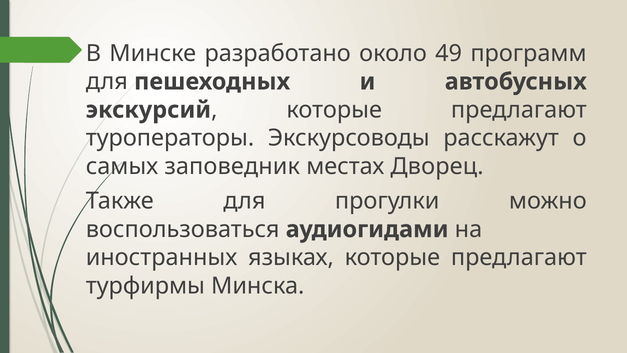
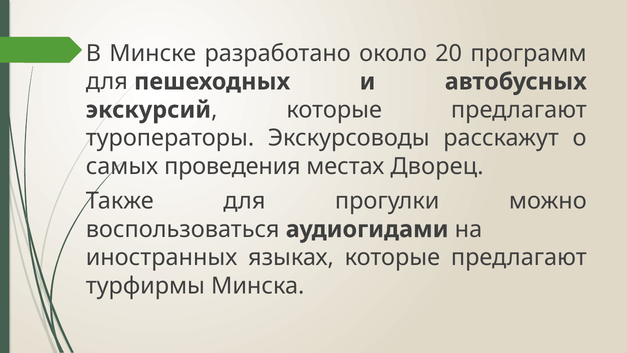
49: 49 -> 20 (449, 53)
заповедник: заповедник -> проведения (232, 166)
